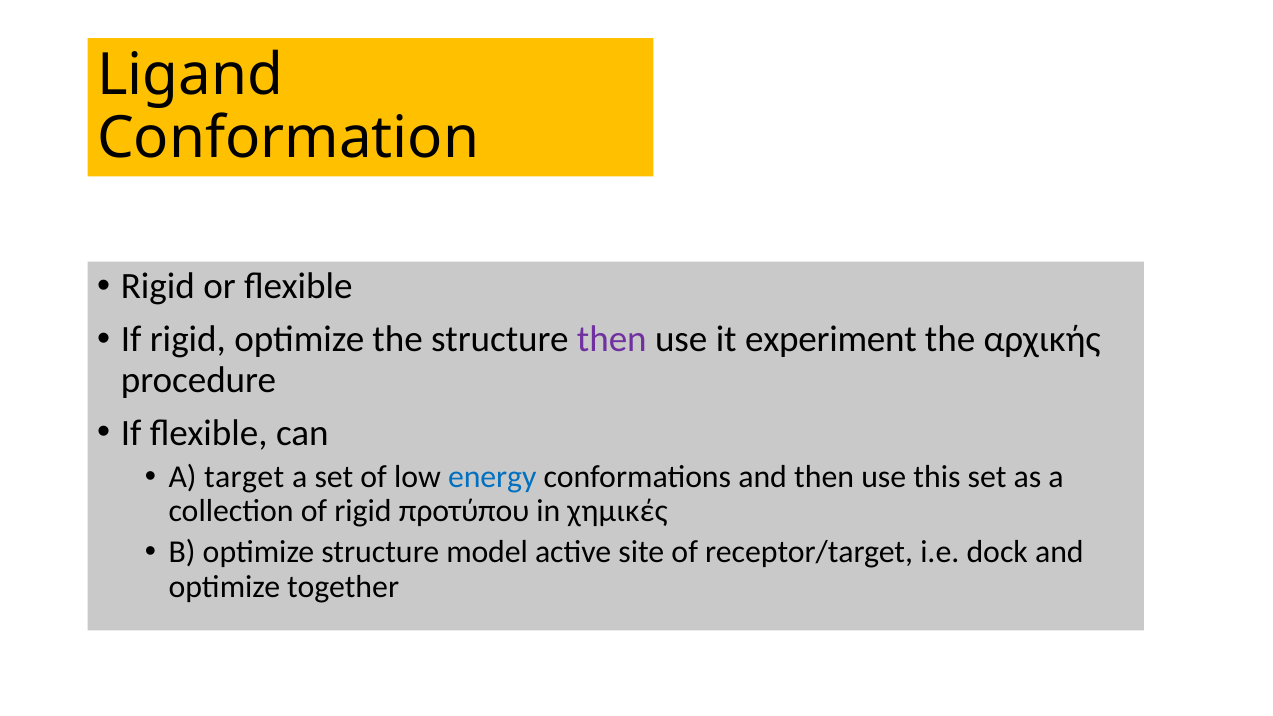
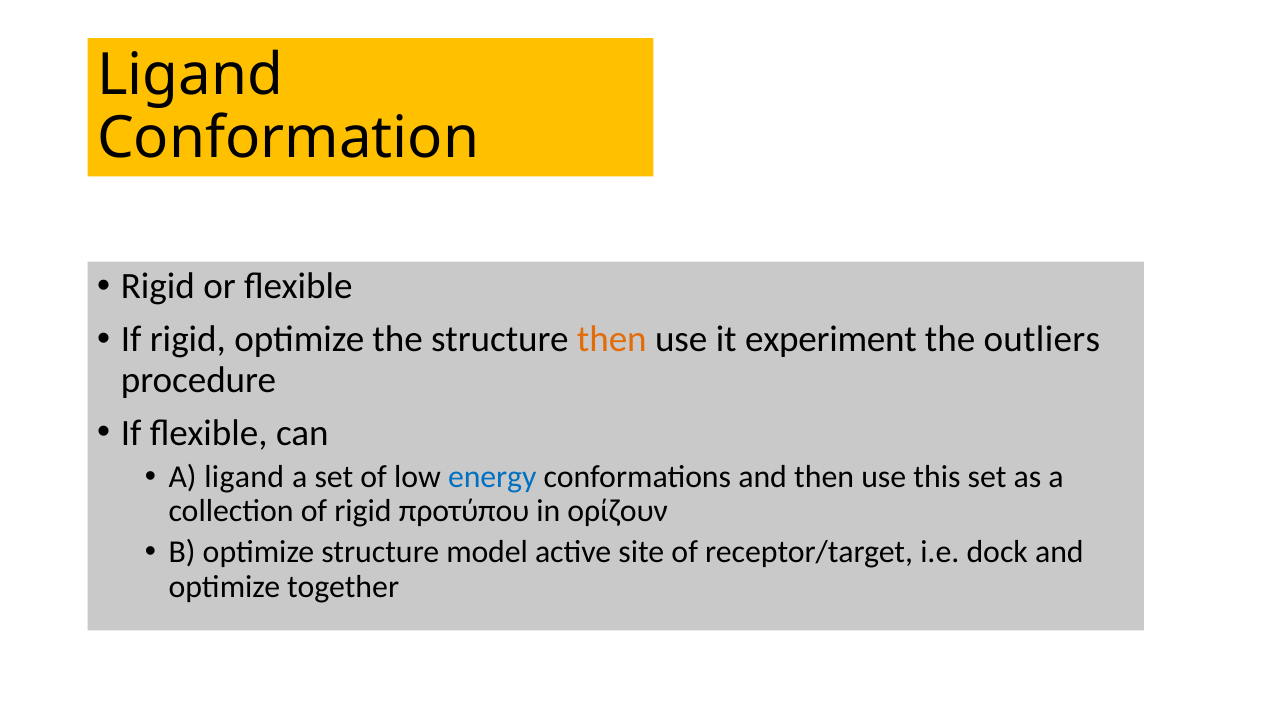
then colour: purple -> orange (612, 340)
αρχικής: αρχικής -> outliers (1042, 340)
A target: target -> ligand (244, 477)
χημικές: χημικές -> ορίζουν (618, 511)
